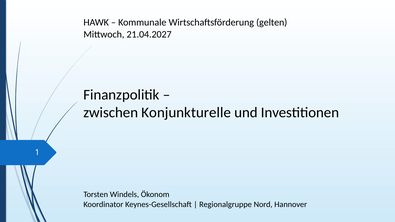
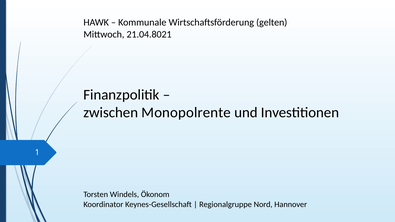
21.04.2027: 21.04.2027 -> 21.04.8021 (149, 34)
Konjunkturelle: Konjunkturelle -> Monopolrente (186, 113)
